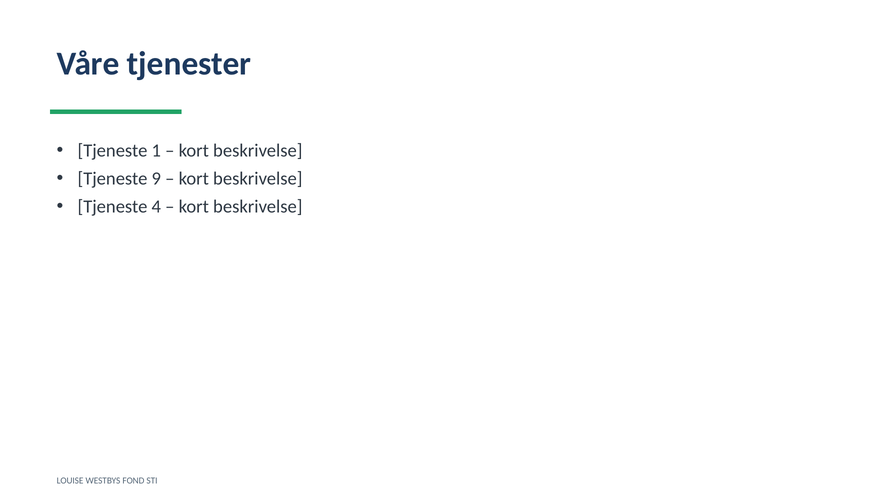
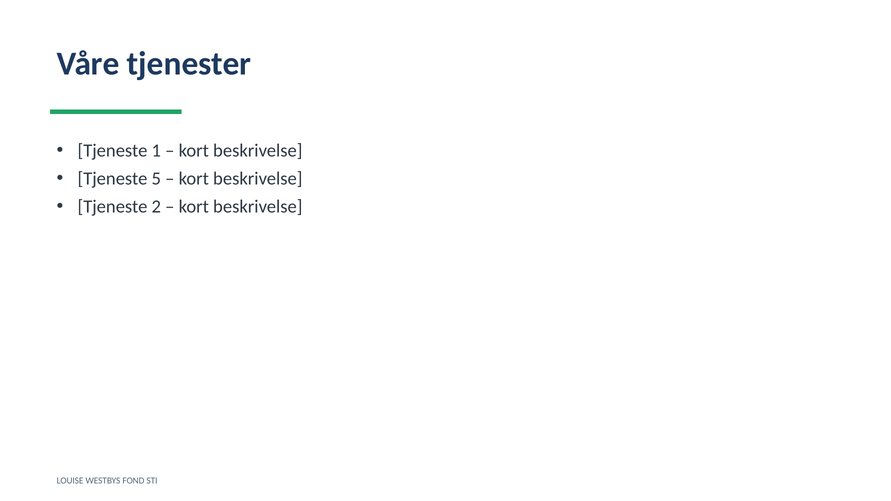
9: 9 -> 5 (156, 179)
4: 4 -> 2 (156, 207)
